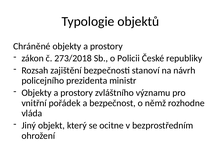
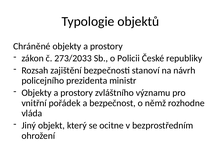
273/2018: 273/2018 -> 273/2033 (73, 58)
